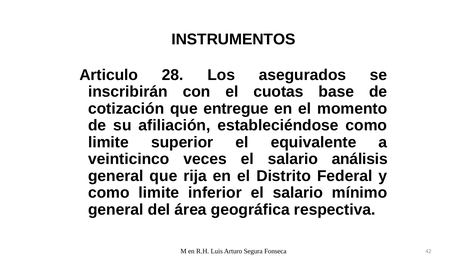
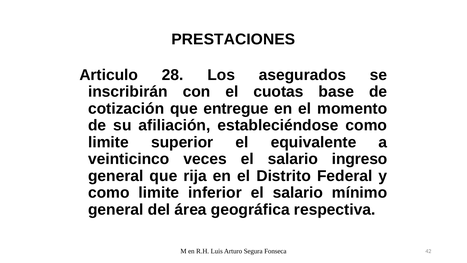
INSTRUMENTOS: INSTRUMENTOS -> PRESTACIONES (233, 39)
análisis: análisis -> ingreso (360, 159)
